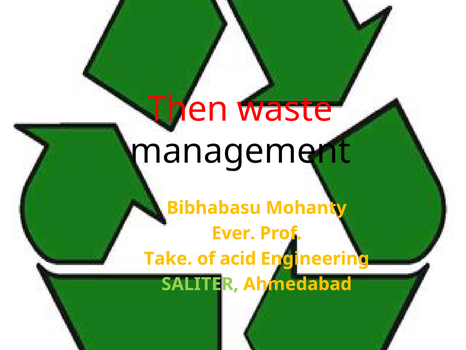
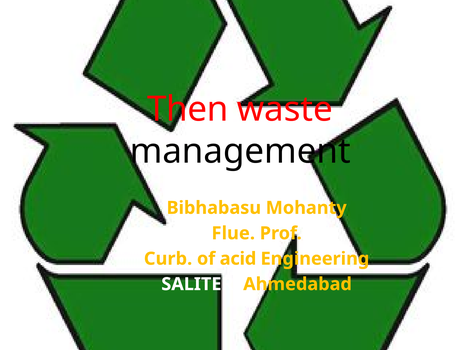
Ever: Ever -> Flue (233, 233)
Take: Take -> Curb (168, 258)
SALITER colour: light green -> white (200, 284)
